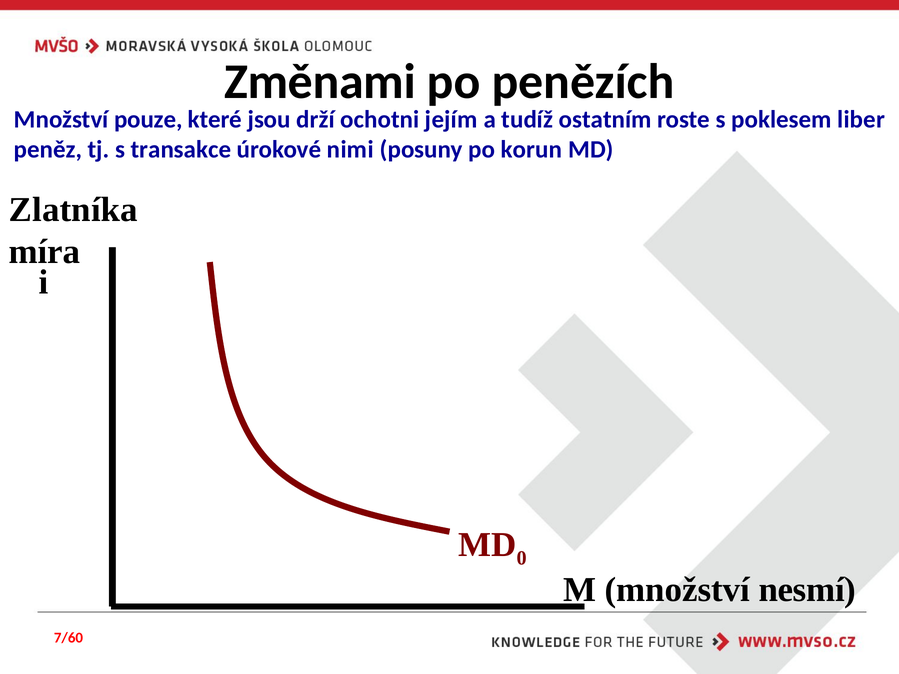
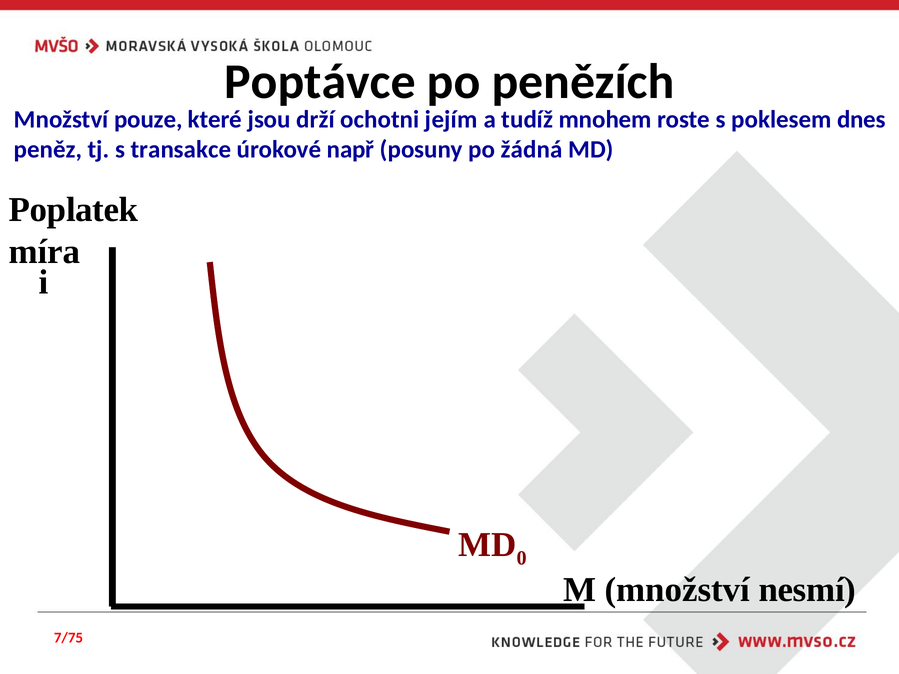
Změnami: Změnami -> Poptávce (320, 82)
ostatním: ostatním -> mnohem (605, 119)
liber: liber -> dnes (861, 119)
nimi: nimi -> např (351, 149)
korun: korun -> žádná (532, 149)
Zlatníka: Zlatníka -> Poplatek (74, 210)
7/60: 7/60 -> 7/75 (68, 638)
